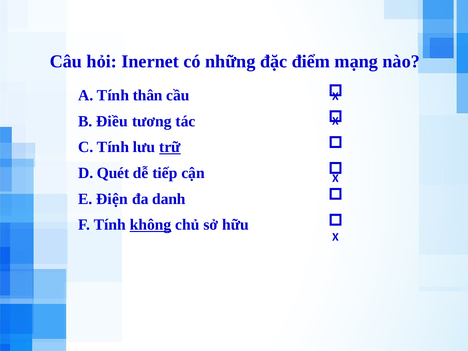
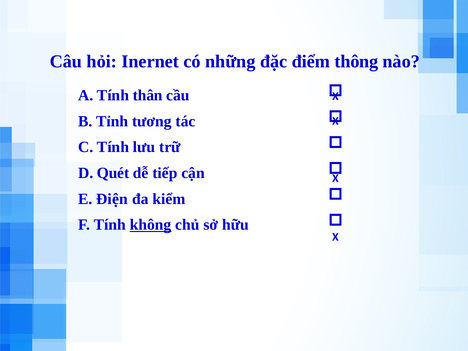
mạng: mạng -> thông (356, 62)
Điều: Điều -> Tỉnh (112, 121)
trữ underline: present -> none (170, 147)
danh: danh -> kiểm (169, 199)
